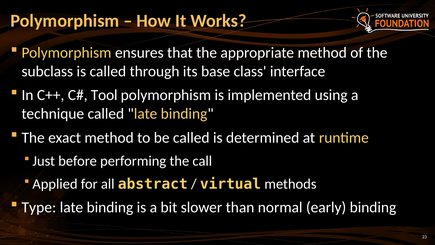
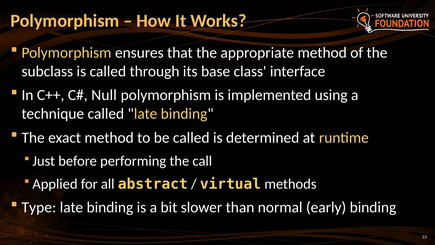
Tool: Tool -> Null (104, 95)
